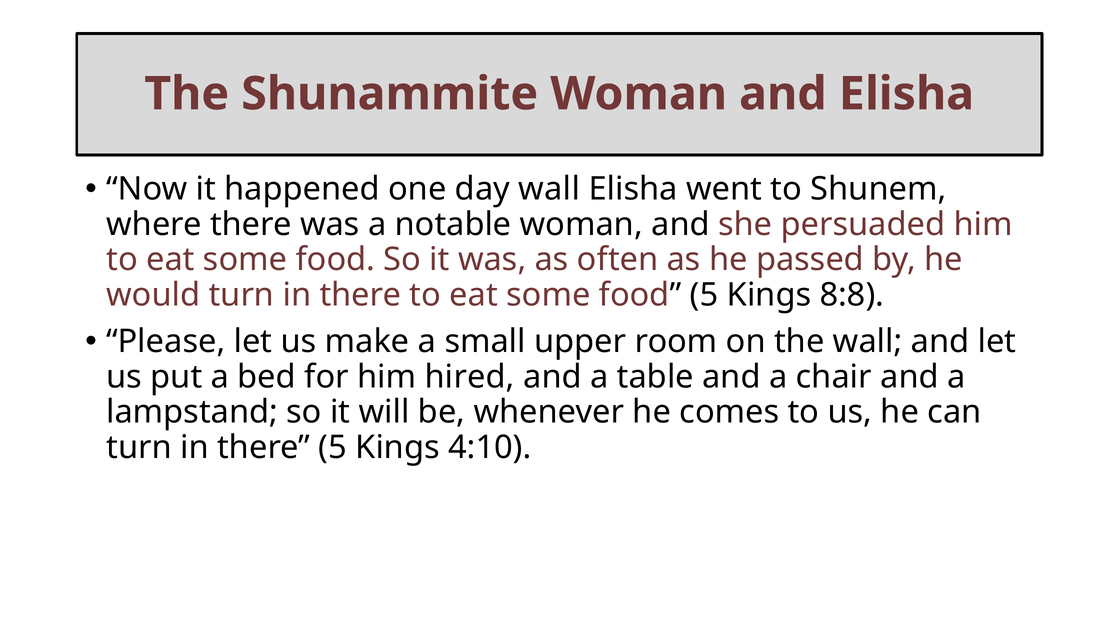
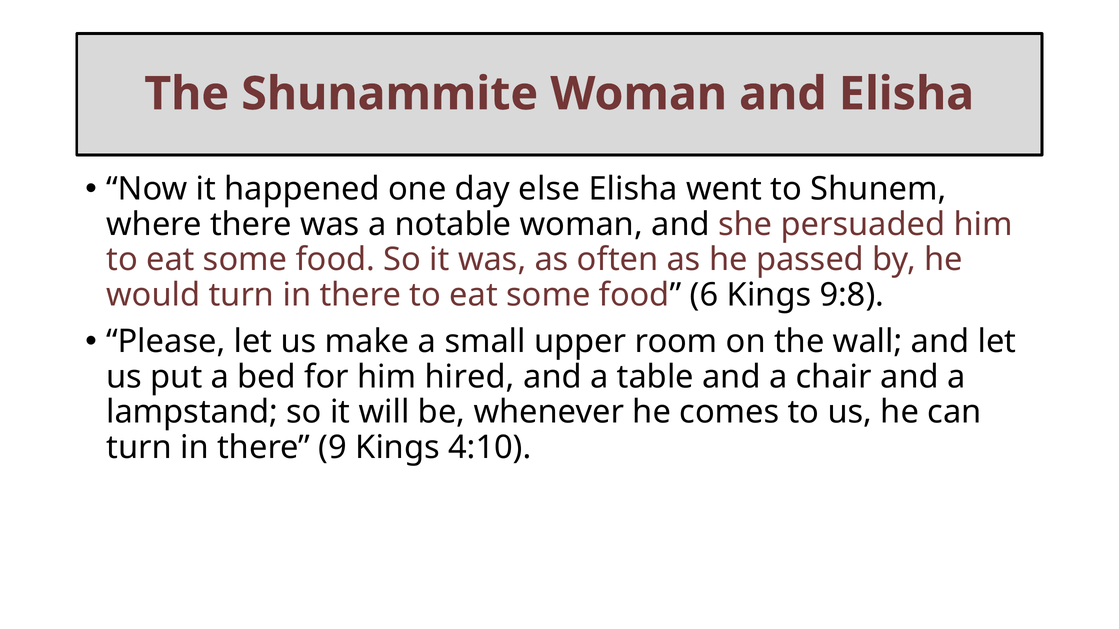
day wall: wall -> else (549, 189)
food 5: 5 -> 6 (704, 295)
8:8: 8:8 -> 9:8 (852, 295)
there 5: 5 -> 9 (333, 448)
